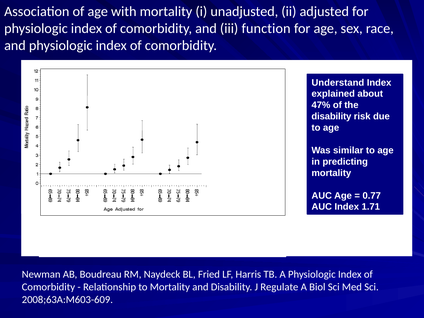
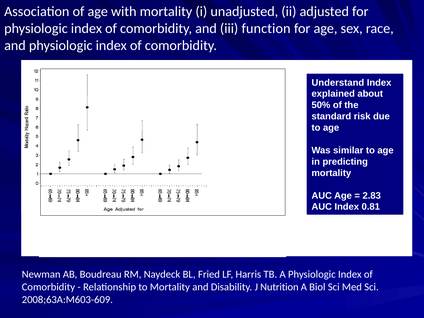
47%: 47% -> 50% (321, 105)
disability: disability -> standard (331, 116)
0.77: 0.77 -> 2.83 (372, 196)
1.71: 1.71 -> 0.81 (371, 207)
Regulate: Regulate -> Nutrition (279, 287)
